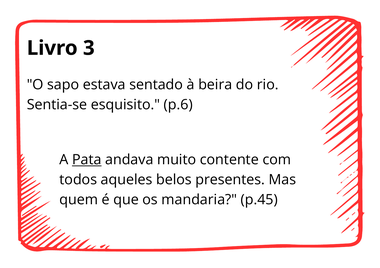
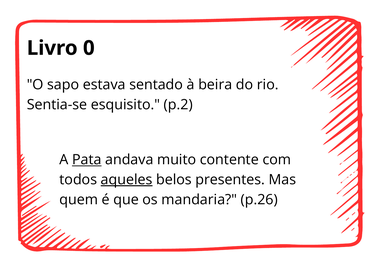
3: 3 -> 0 (89, 48)
p.6: p.6 -> p.2 (178, 104)
aqueles underline: none -> present (127, 180)
p.45: p.45 -> p.26 (259, 199)
